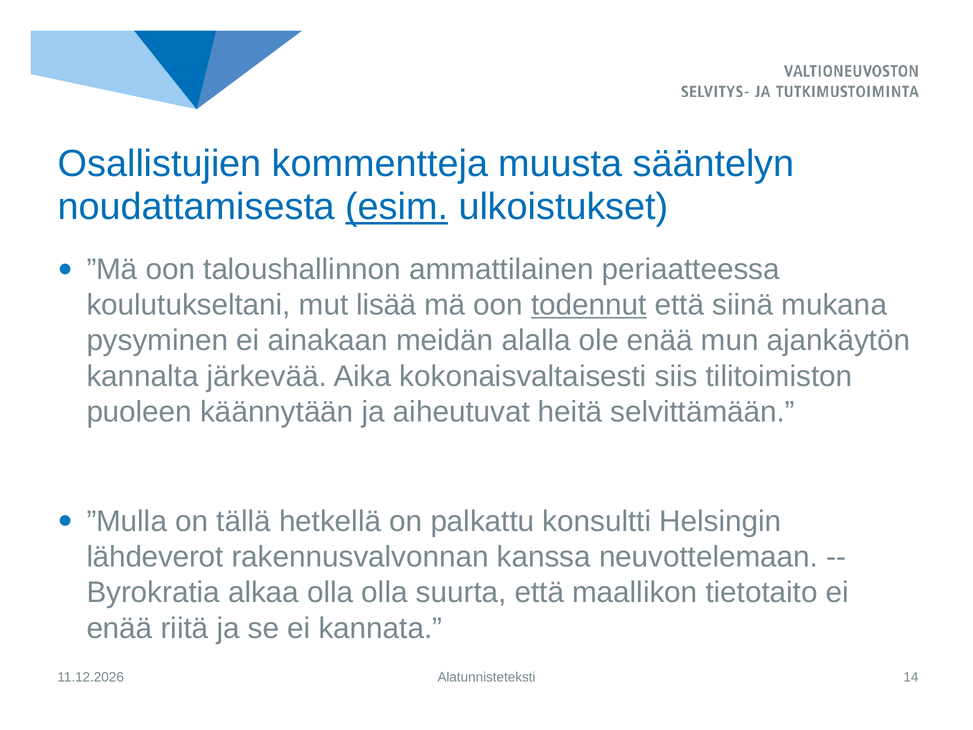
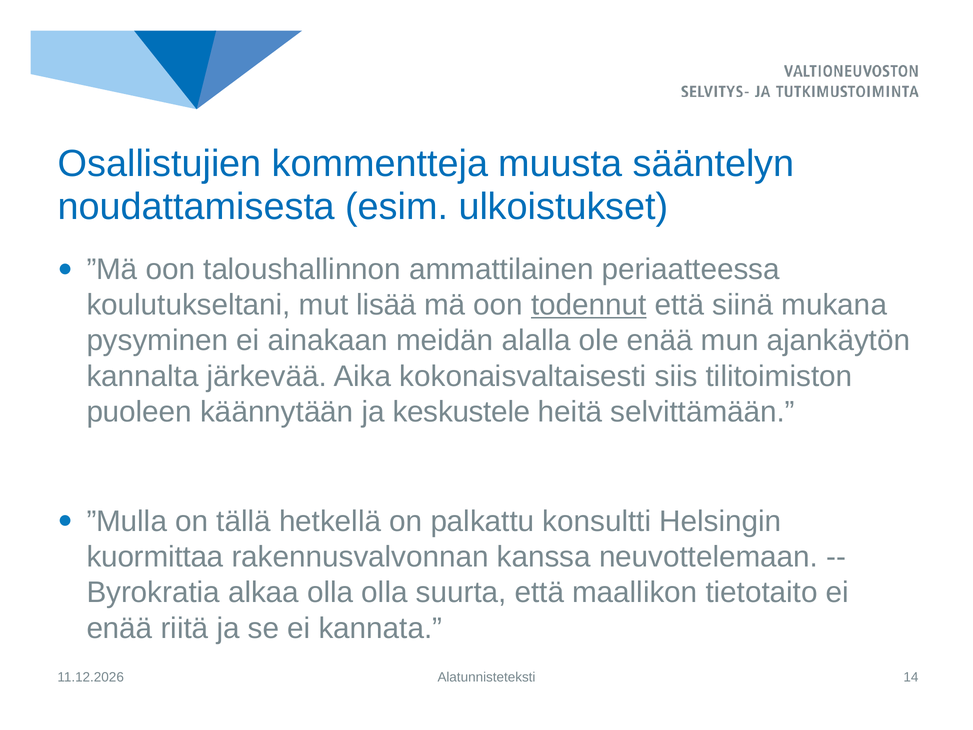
esim underline: present -> none (397, 207)
aiheutuvat: aiheutuvat -> keskustele (462, 412)
lähdeverot: lähdeverot -> kuormittaa (155, 557)
